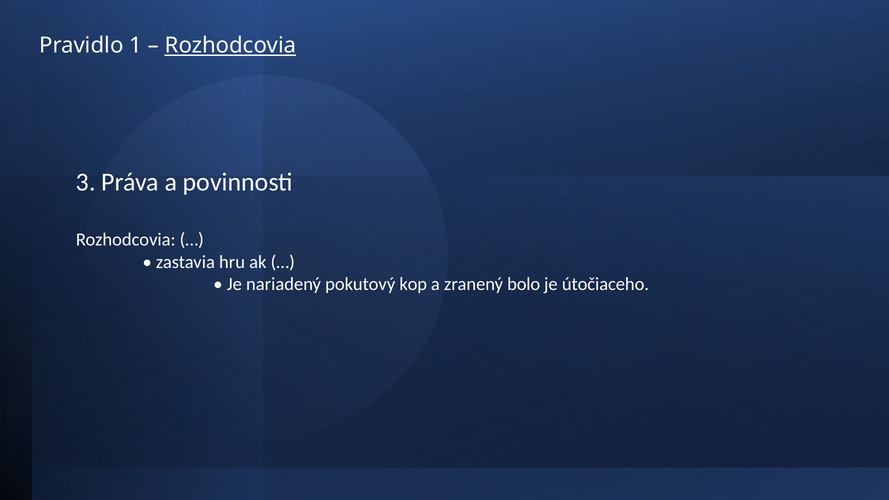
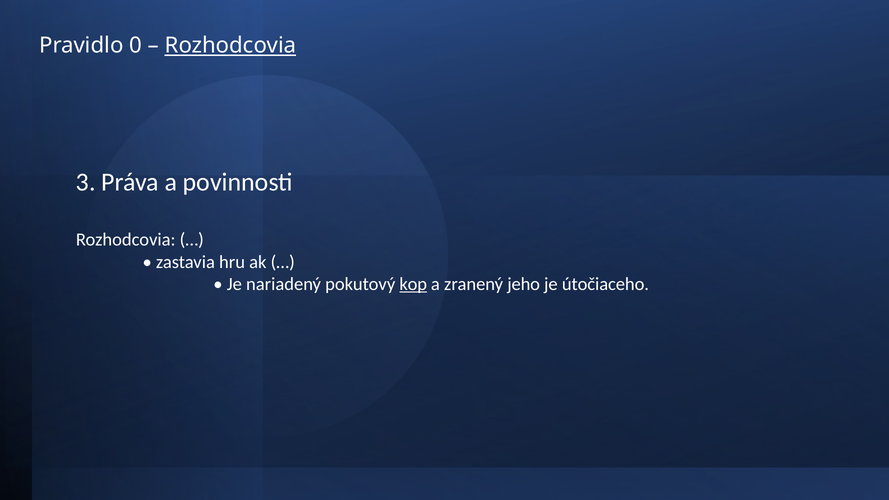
1: 1 -> 0 (136, 46)
kop underline: none -> present (413, 284)
bolo: bolo -> jeho (524, 284)
